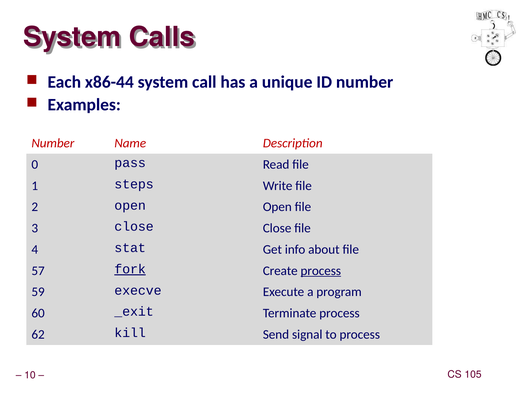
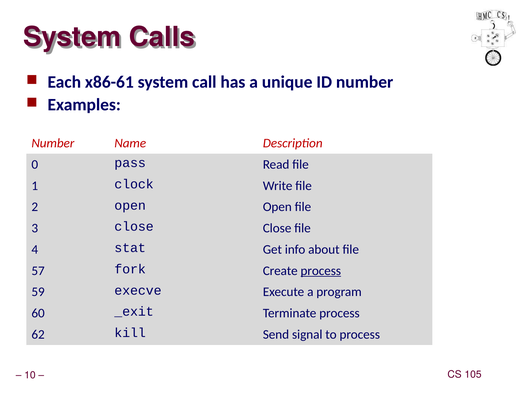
x86-44: x86-44 -> x86-61 (109, 82)
steps: steps -> clock (134, 184)
fork underline: present -> none (130, 269)
